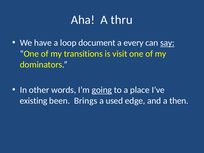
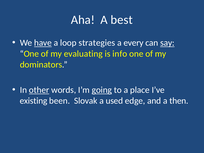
thru: thru -> best (122, 20)
have underline: none -> present (43, 43)
document: document -> strategies (97, 43)
transitions: transitions -> evaluating (83, 54)
visit: visit -> info (120, 54)
other underline: none -> present (39, 90)
Brings: Brings -> Slovak (86, 101)
